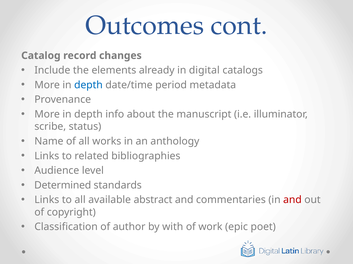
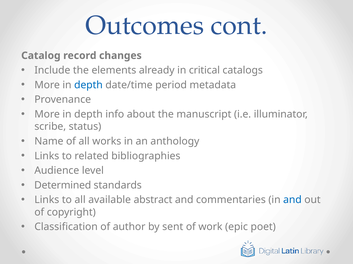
digital: digital -> critical (204, 70)
and colour: red -> blue (292, 200)
with: with -> sent (173, 227)
